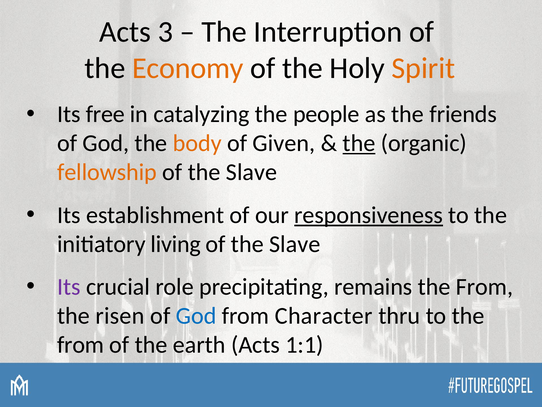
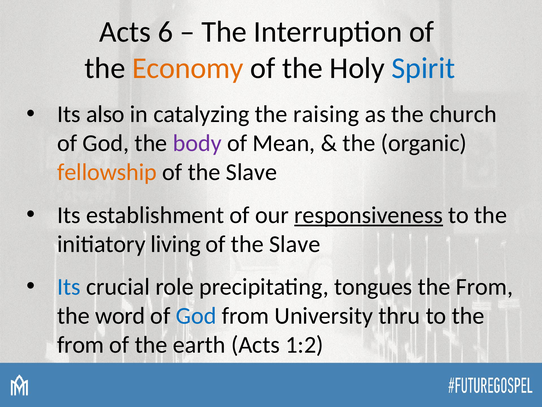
3: 3 -> 6 (165, 32)
Spirit colour: orange -> blue (423, 68)
free: free -> also (105, 114)
people: people -> raising (326, 114)
friends: friends -> church (463, 114)
body colour: orange -> purple (197, 143)
Given: Given -> Mean (284, 143)
the underline: present -> none (359, 143)
Its colour: purple -> blue (69, 287)
remains: remains -> tongues (373, 287)
risen: risen -> word (120, 315)
Character: Character -> University (324, 315)
1:1: 1:1 -> 1:2 (304, 344)
